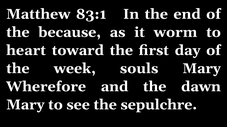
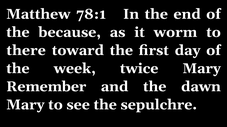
83:1: 83:1 -> 78:1 (91, 14)
heart: heart -> there (26, 51)
souls: souls -> twice (139, 69)
Wherefore: Wherefore -> Remember (46, 87)
